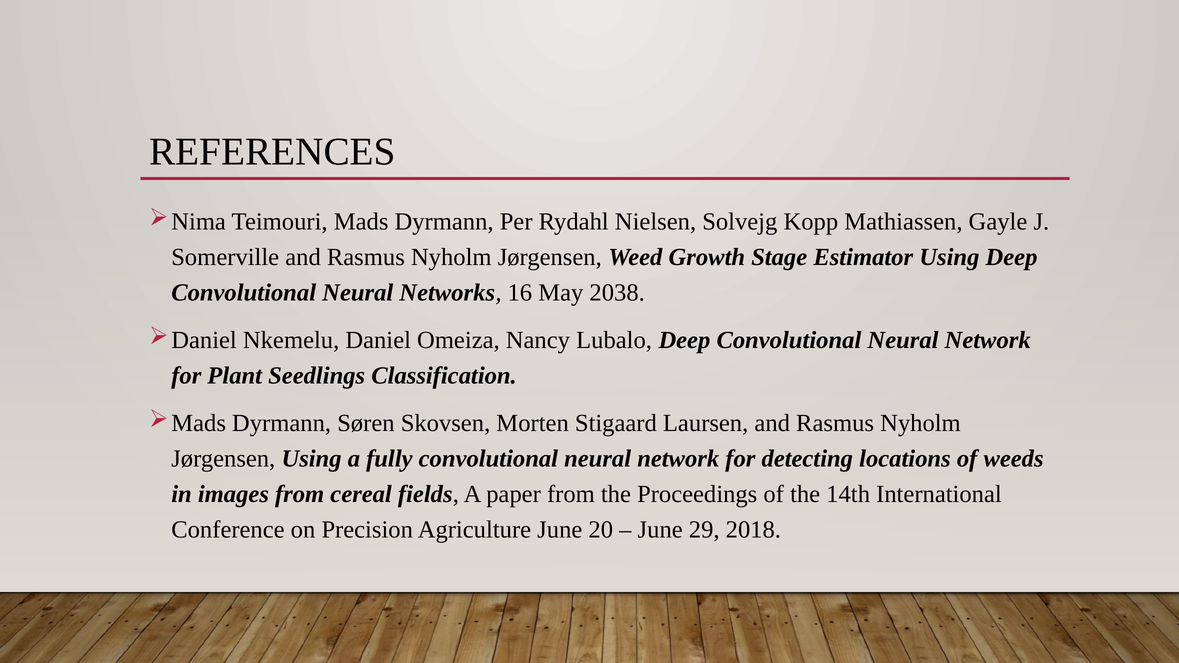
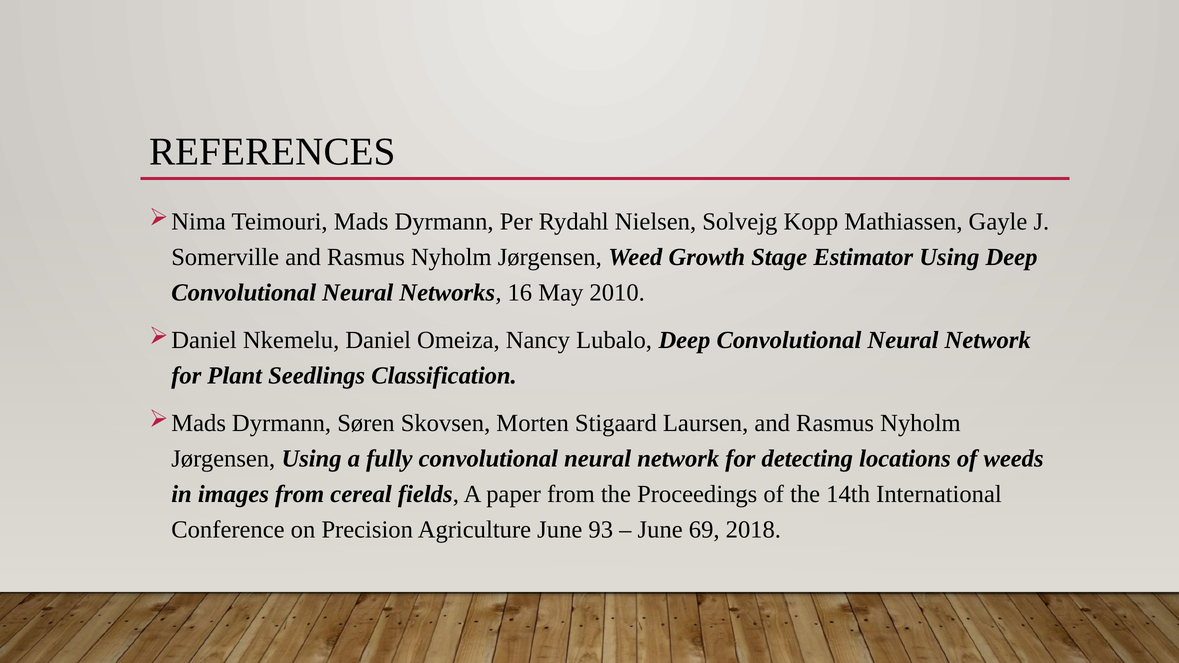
2038: 2038 -> 2010 (617, 293)
20: 20 -> 93 (601, 530)
29: 29 -> 69 (704, 530)
